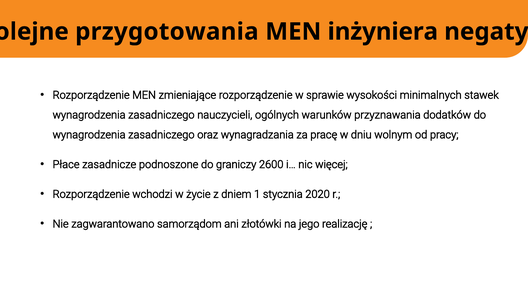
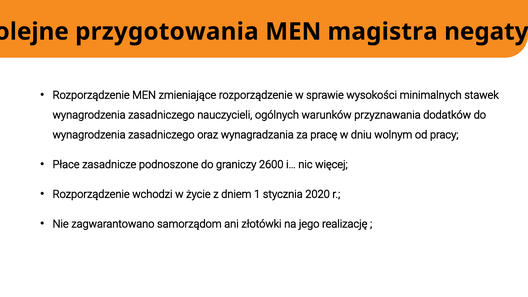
inżyniera: inżyniera -> magistra (383, 32)
